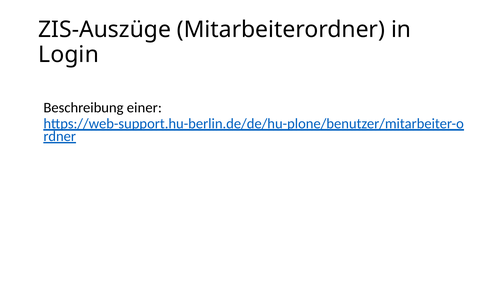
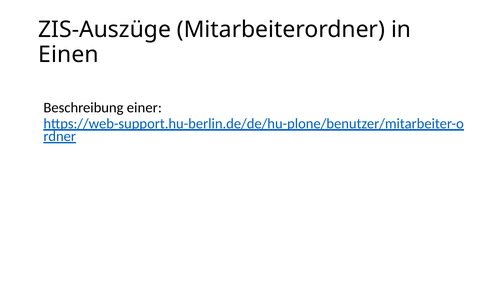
Login: Login -> Einen (69, 54)
